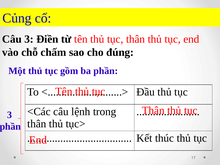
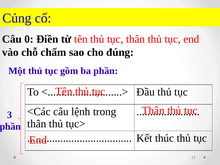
Câu 3: 3 -> 0 (29, 39)
